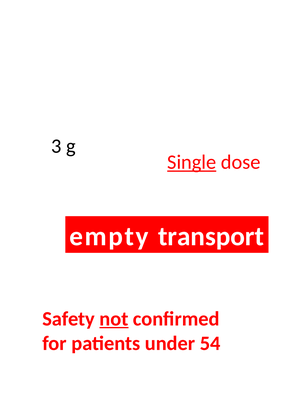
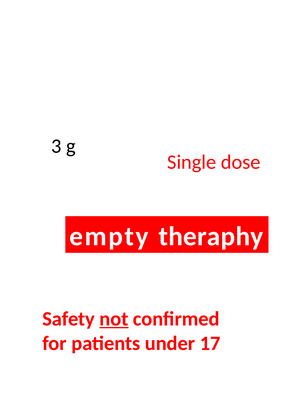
Single underline: present -> none (192, 162)
transport: transport -> theraphy (211, 236)
54: 54 -> 17 (210, 343)
